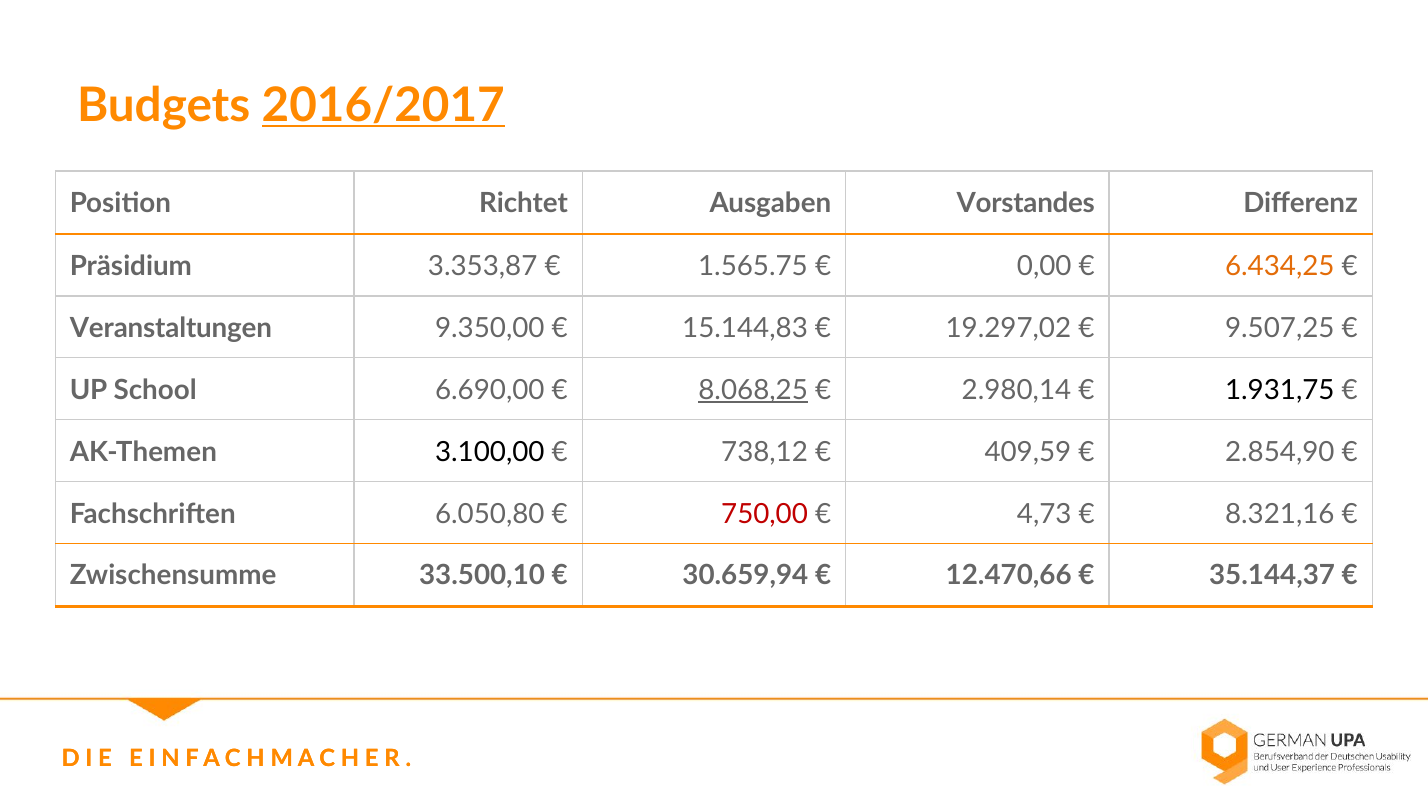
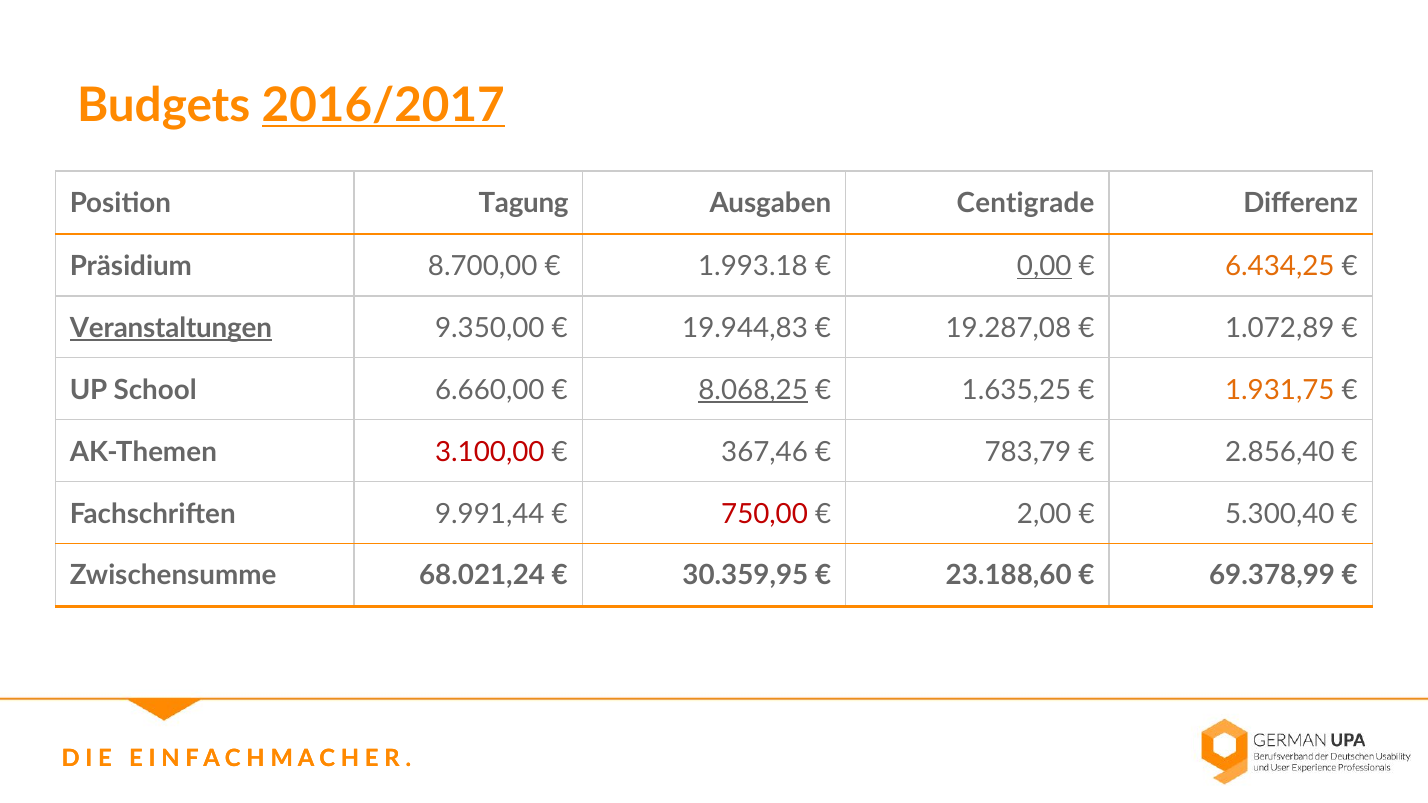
Richtet: Richtet -> Tagung (524, 203)
Vorstandes: Vorstandes -> Centigrade (1026, 203)
3.353,87: 3.353,87 -> 8.700,00 (483, 267)
1.565.75: 1.565.75 -> 1.993.18 (753, 267)
0,00 underline: none -> present (1044, 267)
Veranstaltungen underline: none -> present (171, 328)
15.144,83: 15.144,83 -> 19.944,83 (745, 328)
19.297,02: 19.297,02 -> 19.287,08 (1008, 328)
9.507,25: 9.507,25 -> 1.072,89 (1280, 328)
6.690,00: 6.690,00 -> 6.660,00 (490, 390)
2.980,14: 2.980,14 -> 1.635,25 (1016, 390)
1.931,75 colour: black -> orange (1280, 390)
3.100,00 colour: black -> red (490, 452)
738,12: 738,12 -> 367,46 (765, 452)
409,59: 409,59 -> 783,79 (1028, 452)
2.854,90: 2.854,90 -> 2.856,40 (1280, 452)
6.050,80: 6.050,80 -> 9.991,44 (490, 514)
4,73: 4,73 -> 2,00 (1044, 514)
8.321,16: 8.321,16 -> 5.300,40 (1280, 514)
33.500,10: 33.500,10 -> 68.021,24 (482, 576)
30.659,94: 30.659,94 -> 30.359,95 (745, 576)
12.470,66: 12.470,66 -> 23.188,60 (1009, 576)
35.144,37: 35.144,37 -> 69.378,99 (1272, 576)
